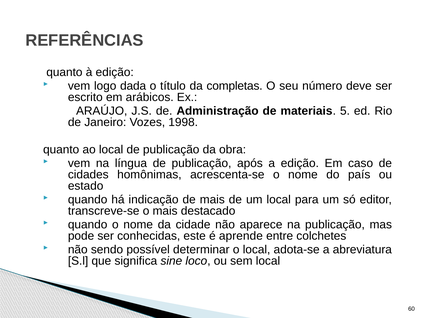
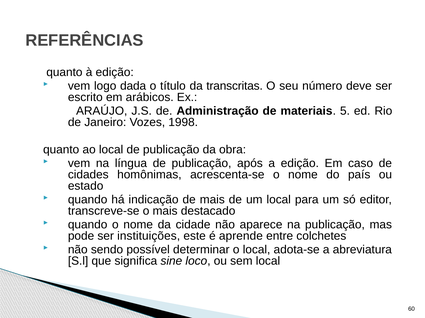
completas: completas -> transcritas (235, 86)
conhecidas: conhecidas -> instituições (149, 236)
